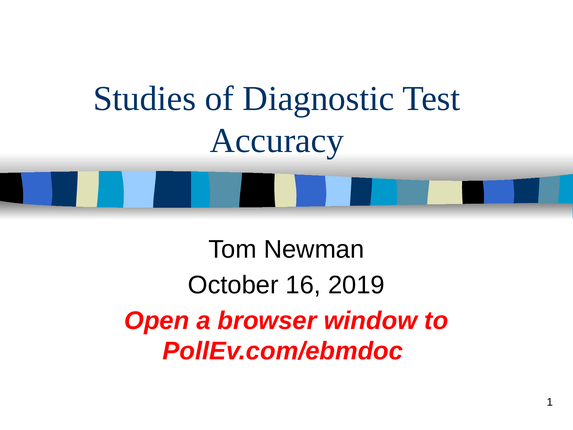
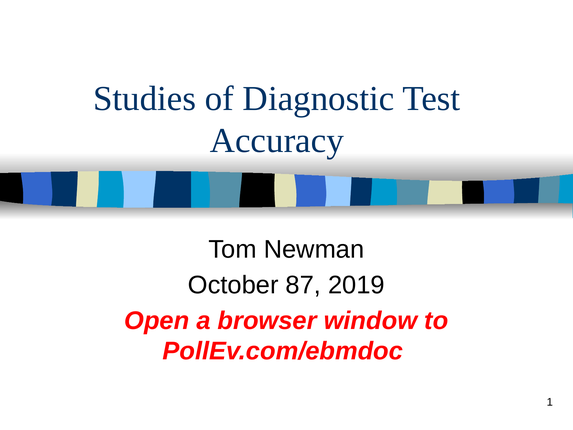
16: 16 -> 87 (303, 285)
